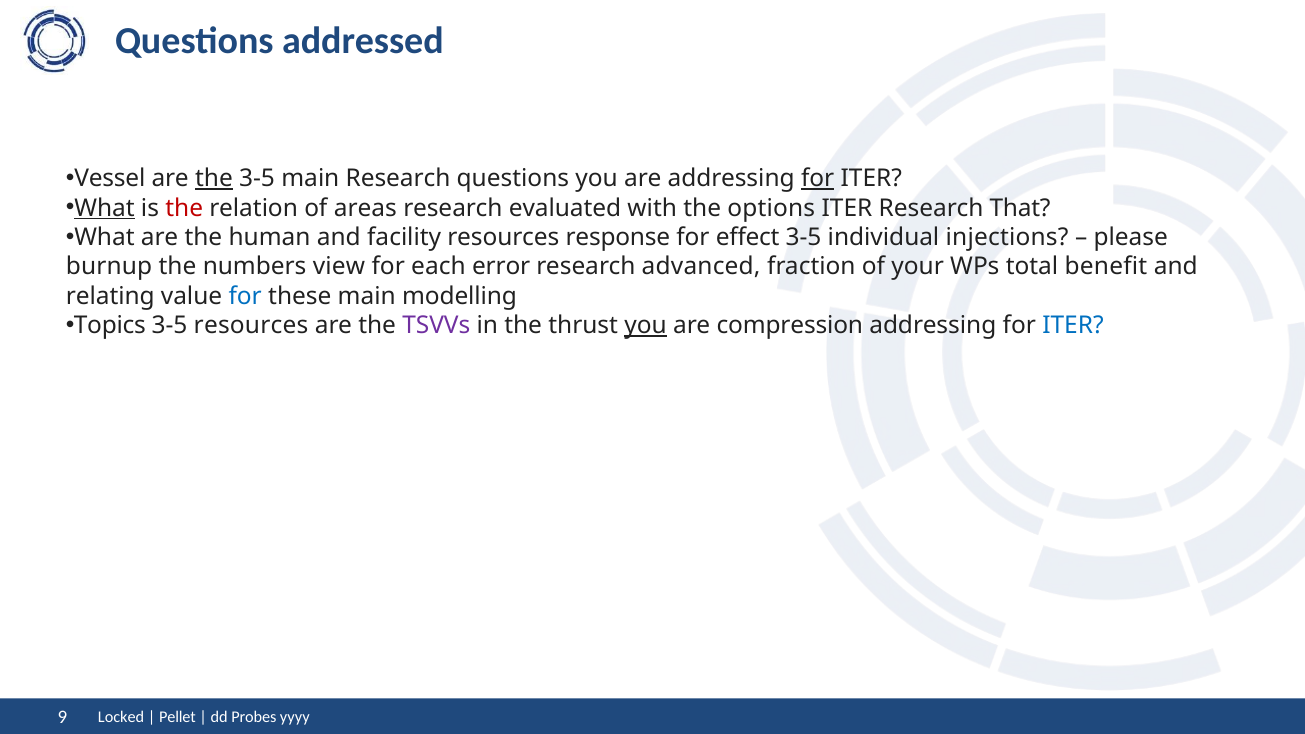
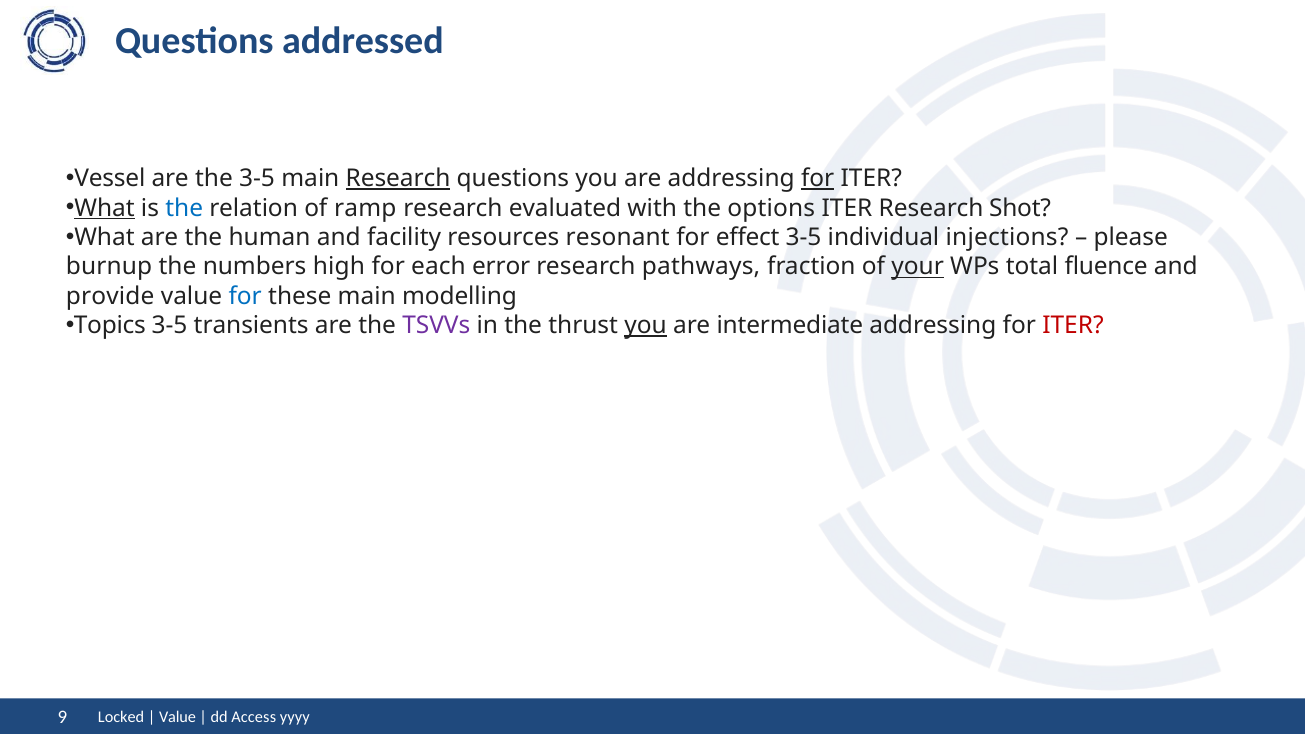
the underline: present -> none (214, 179)
Research underline: none -> present (398, 179)
the colour: red -> blue (184, 208)
areas: areas -> ramp (365, 208)
That: That -> Shot (1020, 208)
response: response -> resonant (618, 237)
view: view -> high (339, 267)
advanced: advanced -> pathways (701, 267)
your underline: none -> present (918, 267)
benefit: benefit -> fluence (1106, 267)
relating: relating -> provide (110, 296)
3-5 resources: resources -> transients (251, 325)
compression: compression -> intermediate (790, 325)
ITER colour: blue -> red (1073, 325)
Pellet: Pellet -> Value (177, 717)
Probes: Probes -> Access (254, 717)
